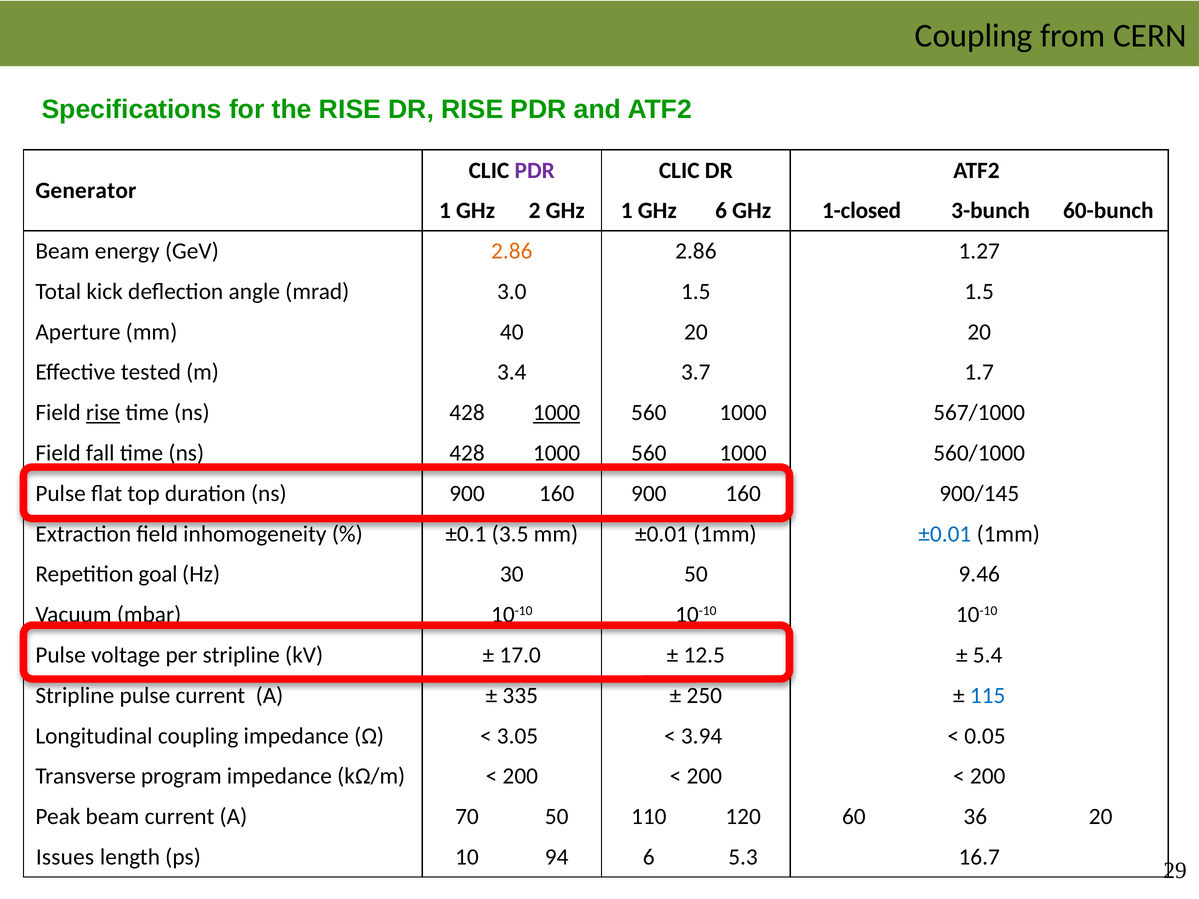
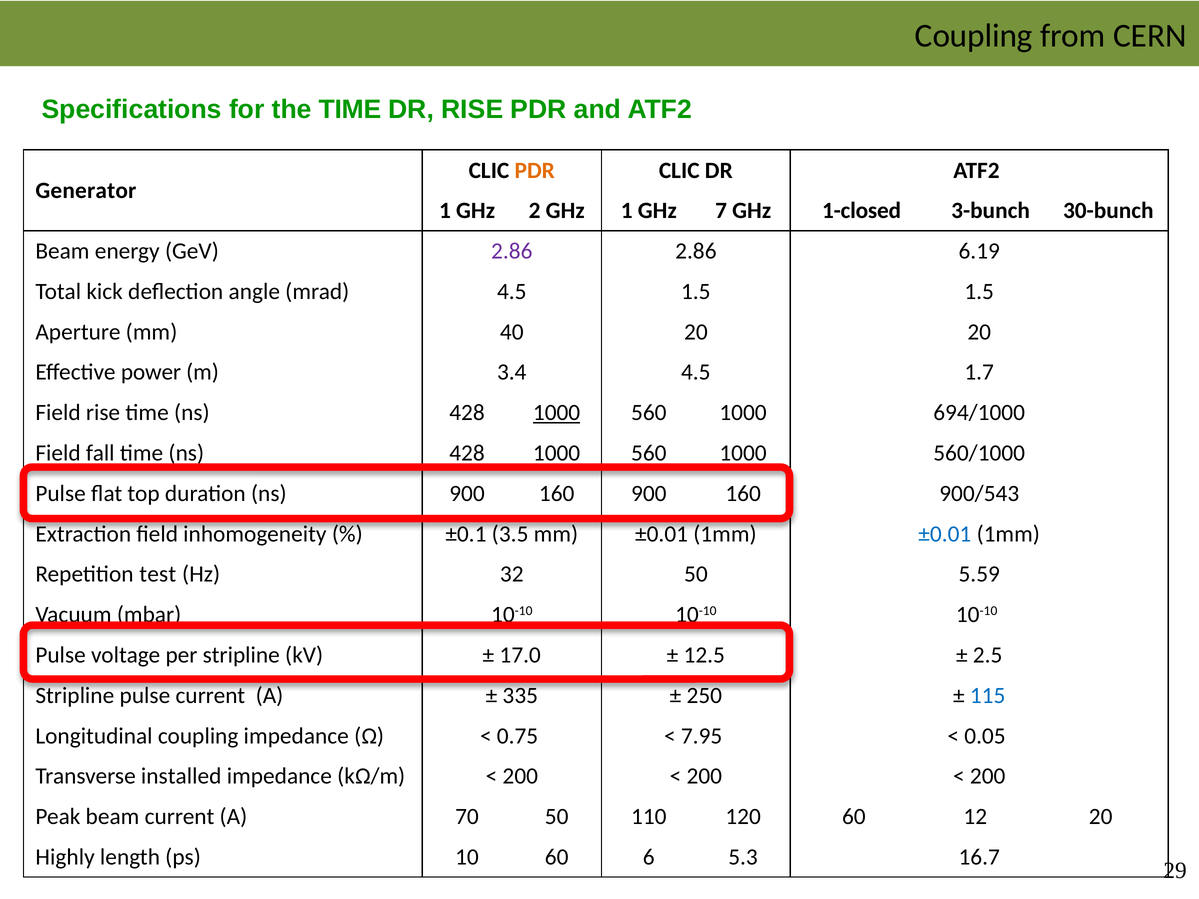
the RISE: RISE -> TIME (350, 109)
PDR colour: purple -> orange (535, 170)
GHz 6: 6 -> 7 (721, 211)
60-bunch: 60-bunch -> 30-bunch (1108, 211)
2.86 colour: orange -> purple (512, 251)
1.27: 1.27 -> 6.19 (979, 251)
mrad 3.0: 3.0 -> 4.5 (512, 292)
tested: tested -> power (151, 372)
3.4 3.7: 3.7 -> 4.5 (696, 372)
rise underline: present -> none (103, 413)
567/1000: 567/1000 -> 694/1000 (979, 413)
900/145: 900/145 -> 900/543 (979, 494)
goal: goal -> test (158, 574)
30: 30 -> 32 (512, 574)
9.46: 9.46 -> 5.59 (979, 574)
5.4: 5.4 -> 2.5 (988, 655)
3.05: 3.05 -> 0.75 (517, 736)
3.94: 3.94 -> 7.95 (702, 736)
program: program -> installed (181, 776)
36: 36 -> 12 (975, 817)
Issues: Issues -> Highly (65, 857)
10 94: 94 -> 60 (557, 857)
